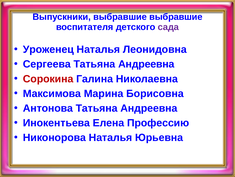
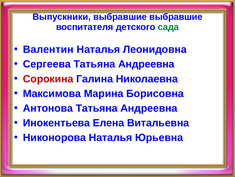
сада colour: purple -> green (168, 27)
Уроженец: Уроженец -> Валентин (48, 49)
Профессию: Профессию -> Витальевна (158, 122)
